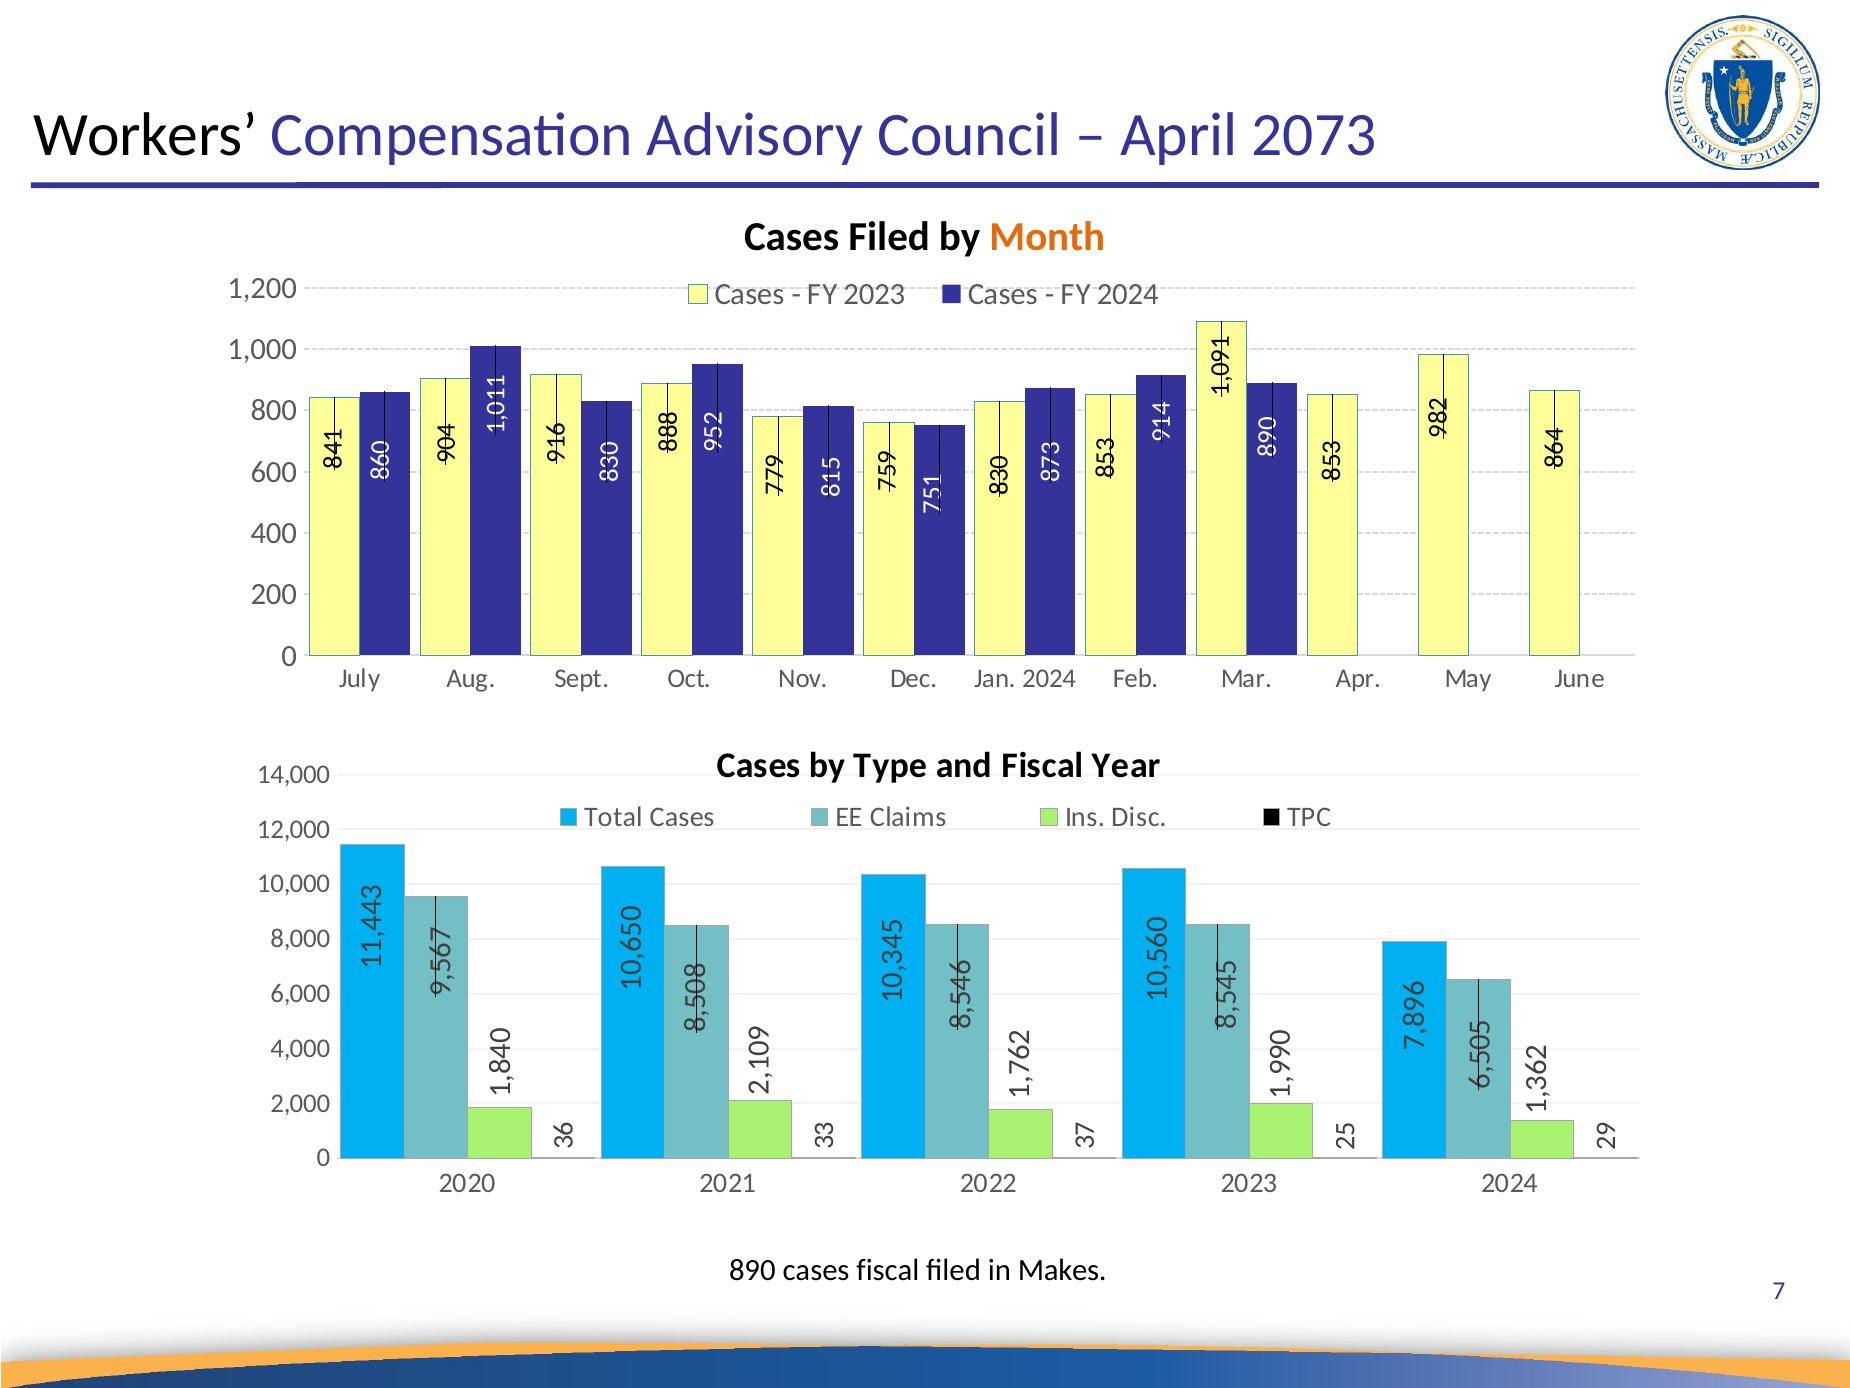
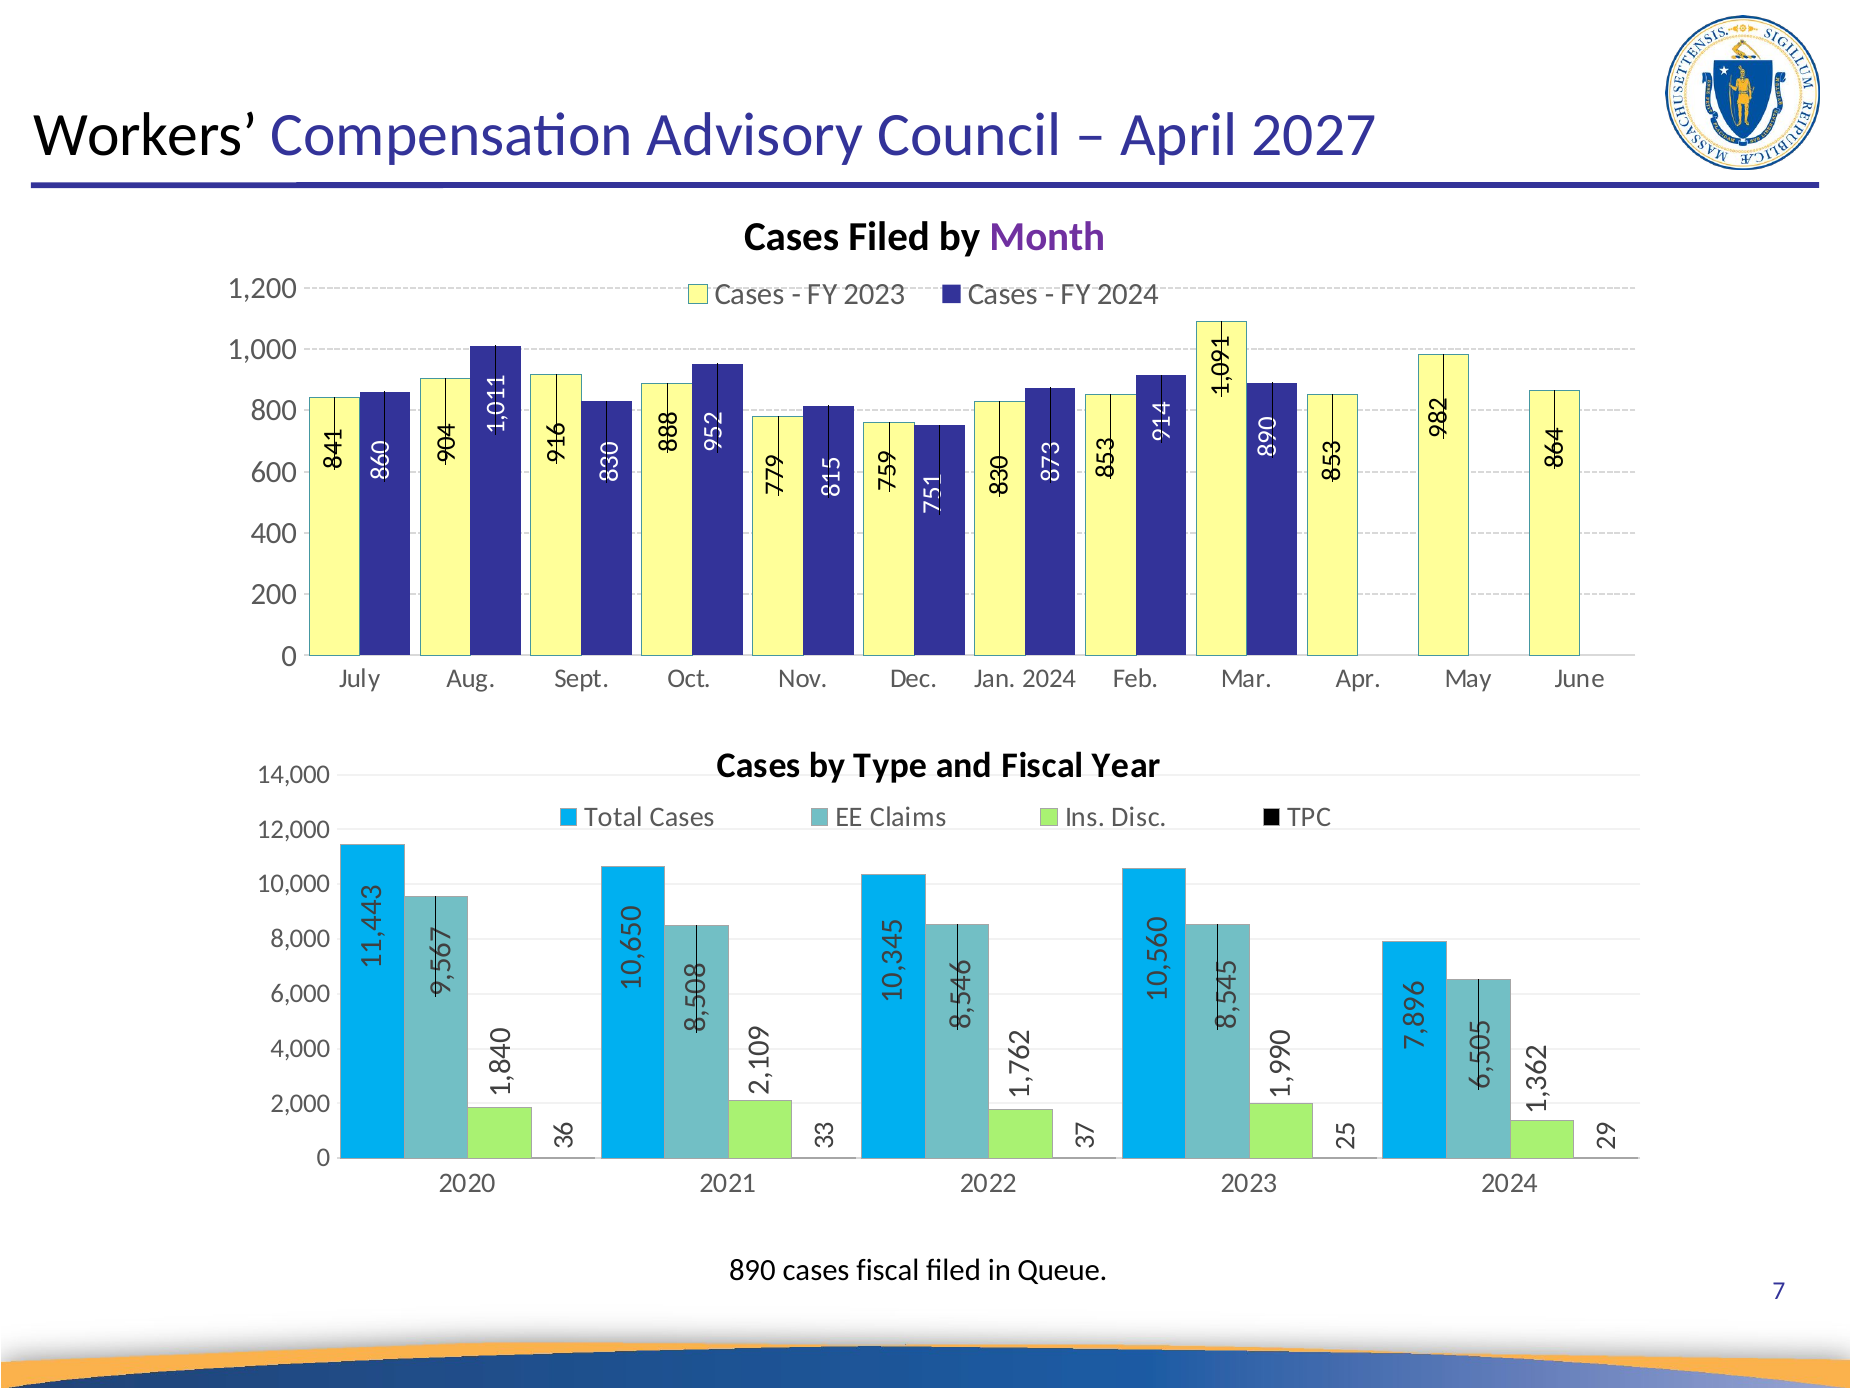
2073: 2073 -> 2027 (1314, 135)
Month colour: orange -> purple (1047, 237)
Makes: Makes -> Queue (1062, 1270)
